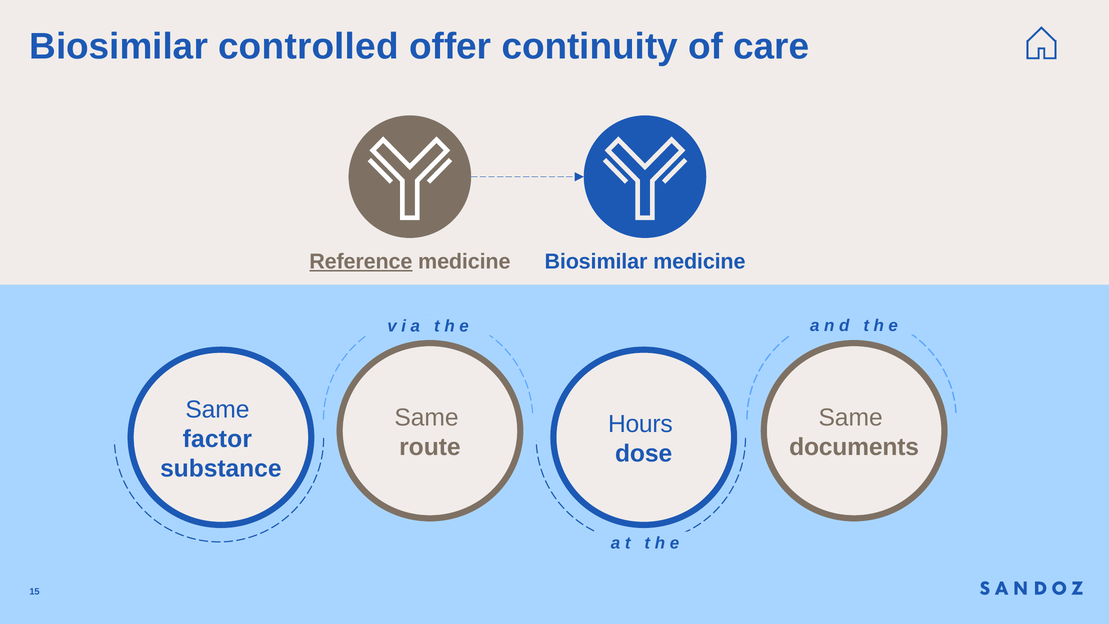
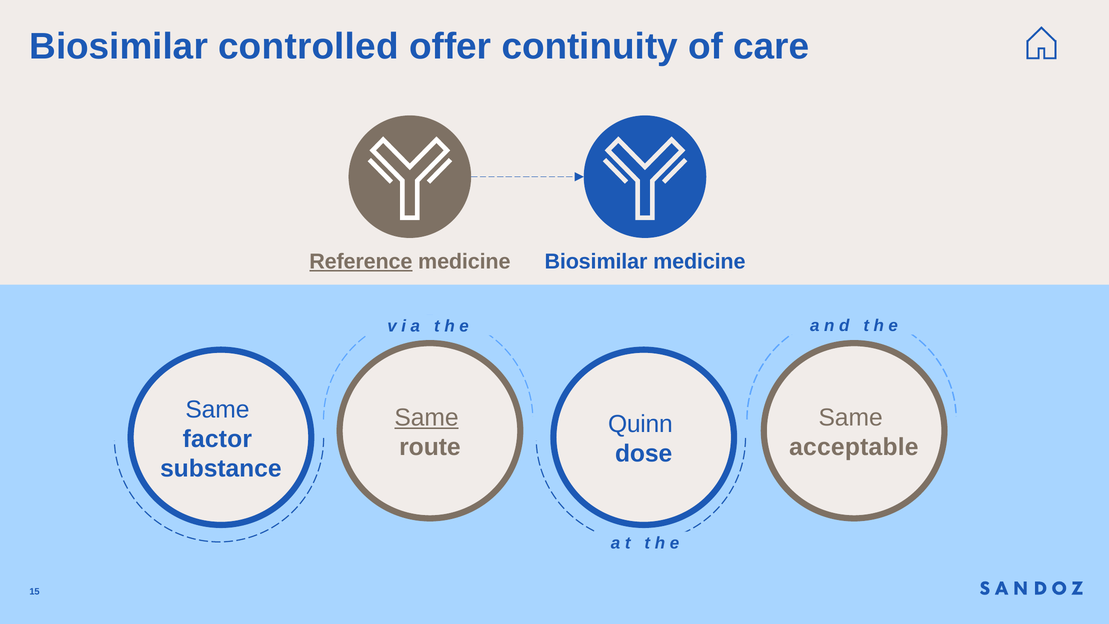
Same underline: none -> present (426, 418)
Hours: Hours -> Quinn (640, 424)
documents: documents -> acceptable (854, 447)
